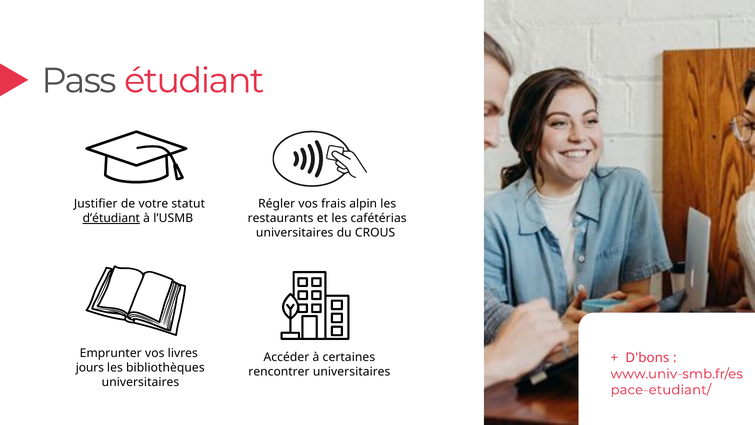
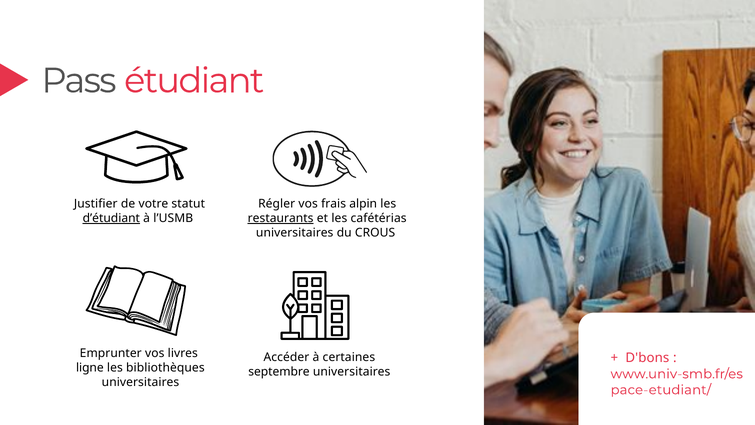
restaurants underline: none -> present (281, 218)
jours: jours -> ligne (90, 367)
rencontrer: rencontrer -> septembre (279, 371)
